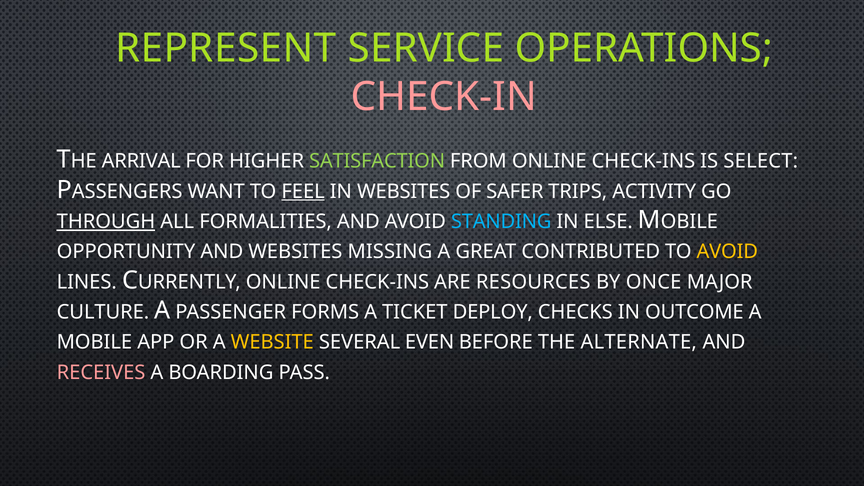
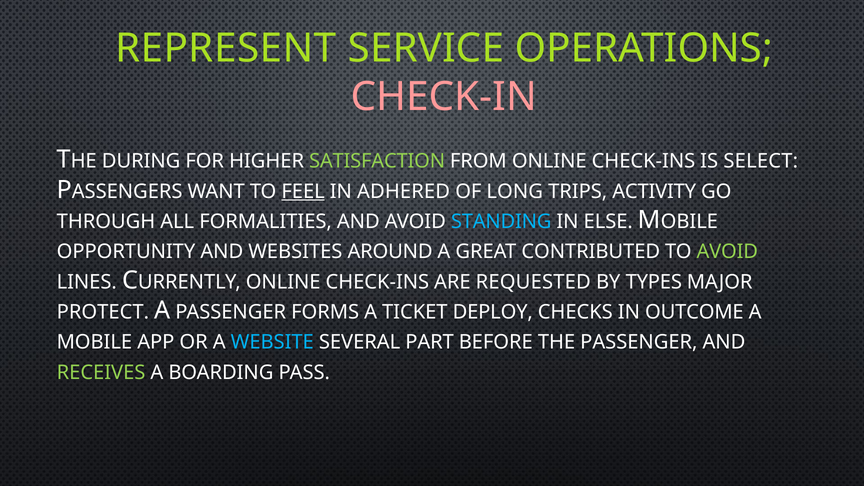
ARRIVAL: ARRIVAL -> DURING (141, 161)
IN WEBSITES: WEBSITES -> ADHERED (404, 191)
SAFER: SAFER -> LONG (515, 191)
THROUGH underline: present -> none (106, 222)
MISSING: MISSING -> AROUND (390, 252)
AVOID colour: yellow -> light green (727, 252)
RESOURCES: RESOURCES -> REQUESTED (533, 282)
ONCE: ONCE -> TYPES (654, 282)
CULTURE: CULTURE -> PROTECT (103, 312)
WEBSITE colour: yellow -> light blue (272, 342)
EVEN: EVEN -> PART (430, 342)
THE ALTERNATE: ALTERNATE -> PASSENGER (639, 342)
RECEIVES colour: pink -> light green (101, 372)
